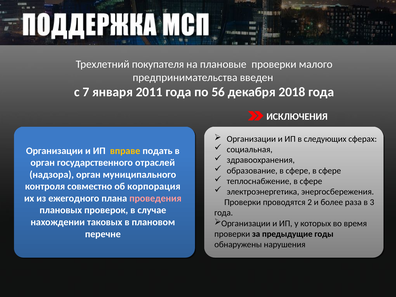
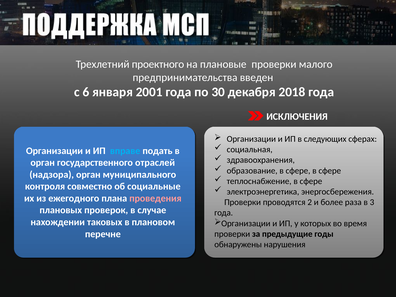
покупателя: покупателя -> проектного (158, 64)
7: 7 -> 6 (86, 92)
2011: 2011 -> 2001 (149, 92)
56: 56 -> 30 (218, 92)
вправе colour: yellow -> light blue (125, 151)
корпорация: корпорация -> социальные (154, 186)
